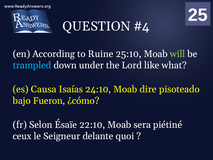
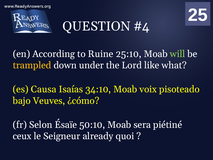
trampled colour: light blue -> yellow (32, 65)
24:10: 24:10 -> 34:10 (98, 89)
dire: dire -> voix (148, 89)
Fueron: Fueron -> Veuves (49, 101)
22:10: 22:10 -> 50:10 (92, 125)
delante: delante -> already (98, 136)
